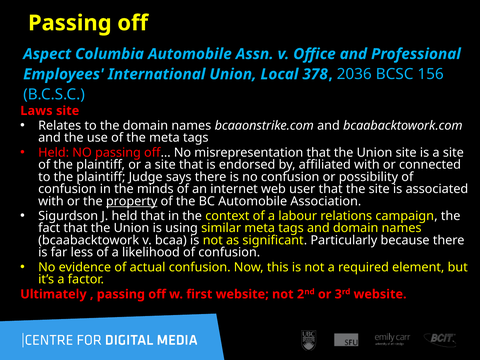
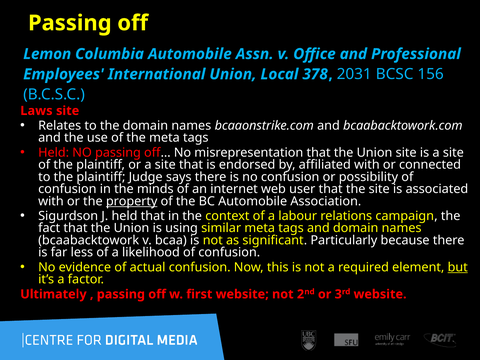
Aspect: Aspect -> Lemon (47, 54)
2036: 2036 -> 2031 (354, 74)
but underline: none -> present (458, 267)
